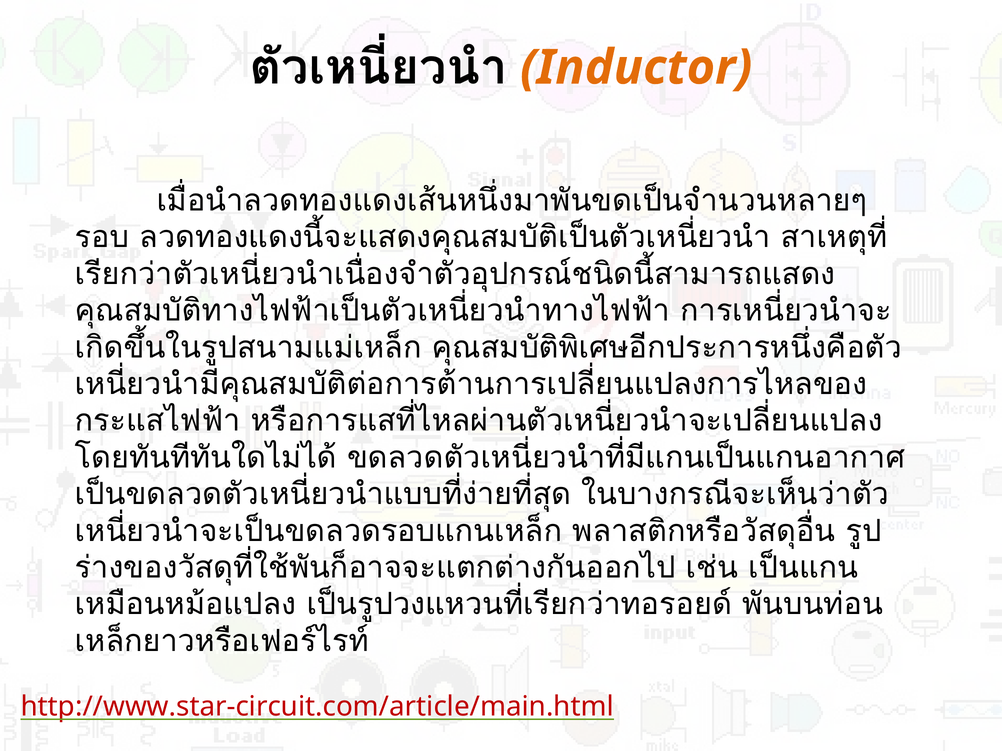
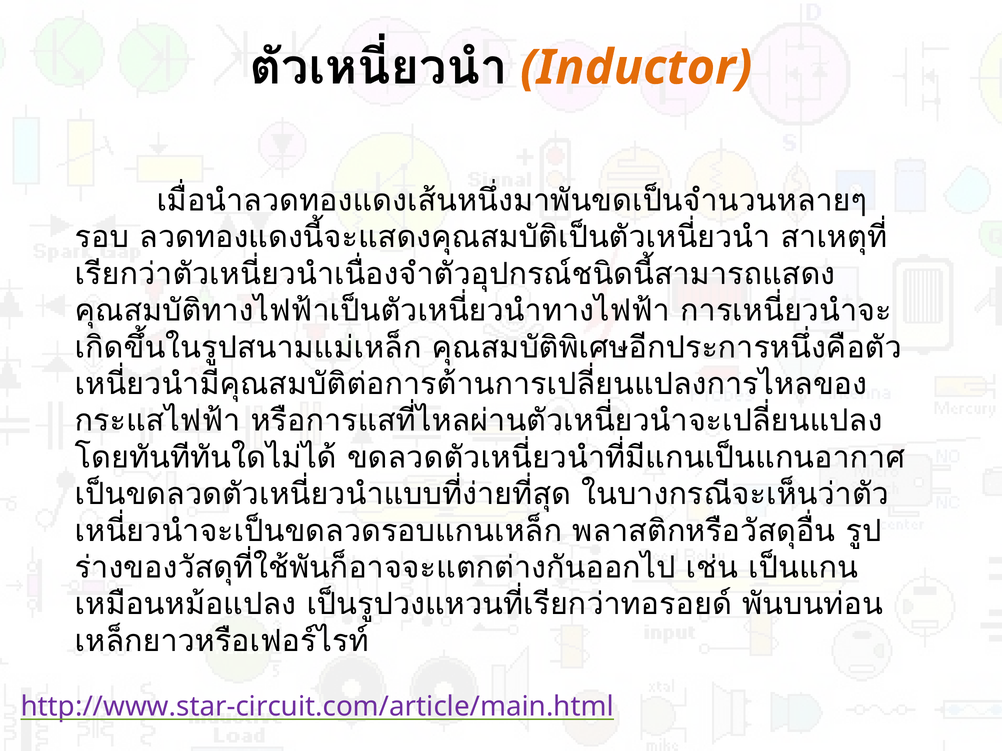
http://www.star-circuit.com/article/main.html colour: red -> purple (317, 707)
